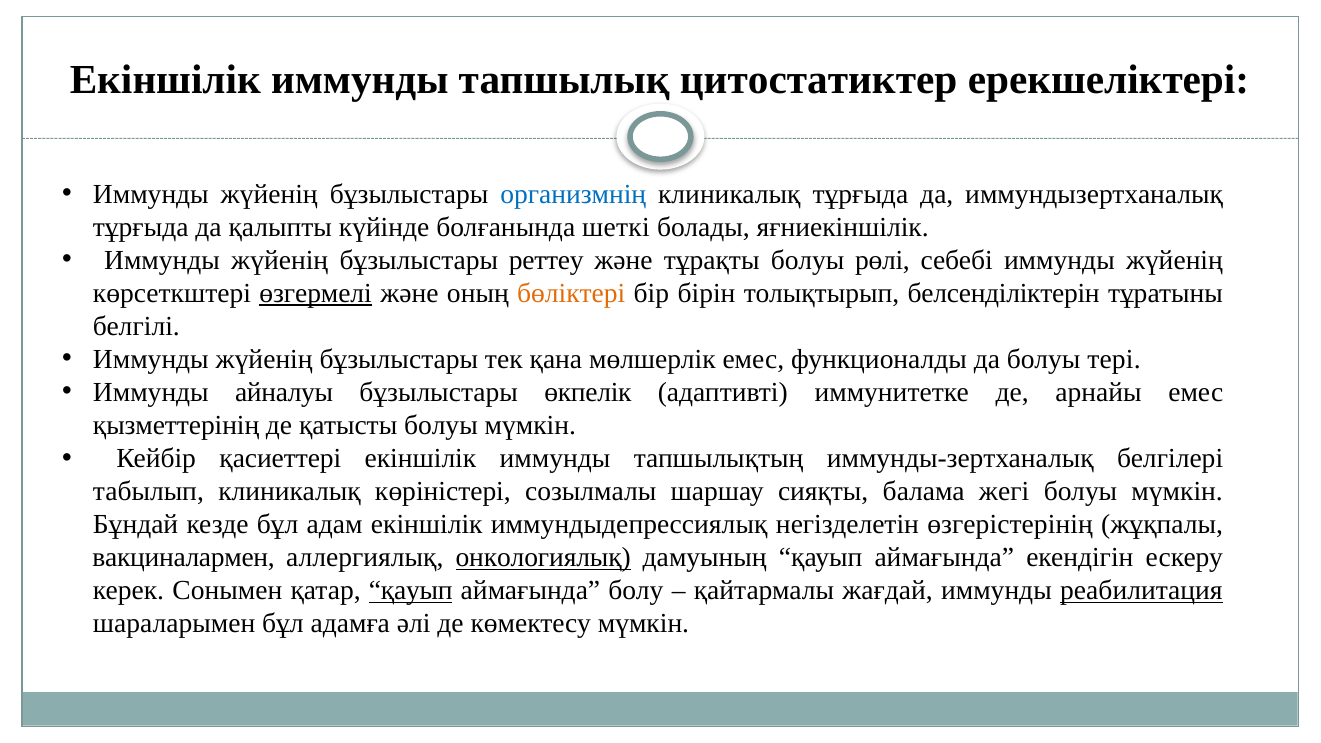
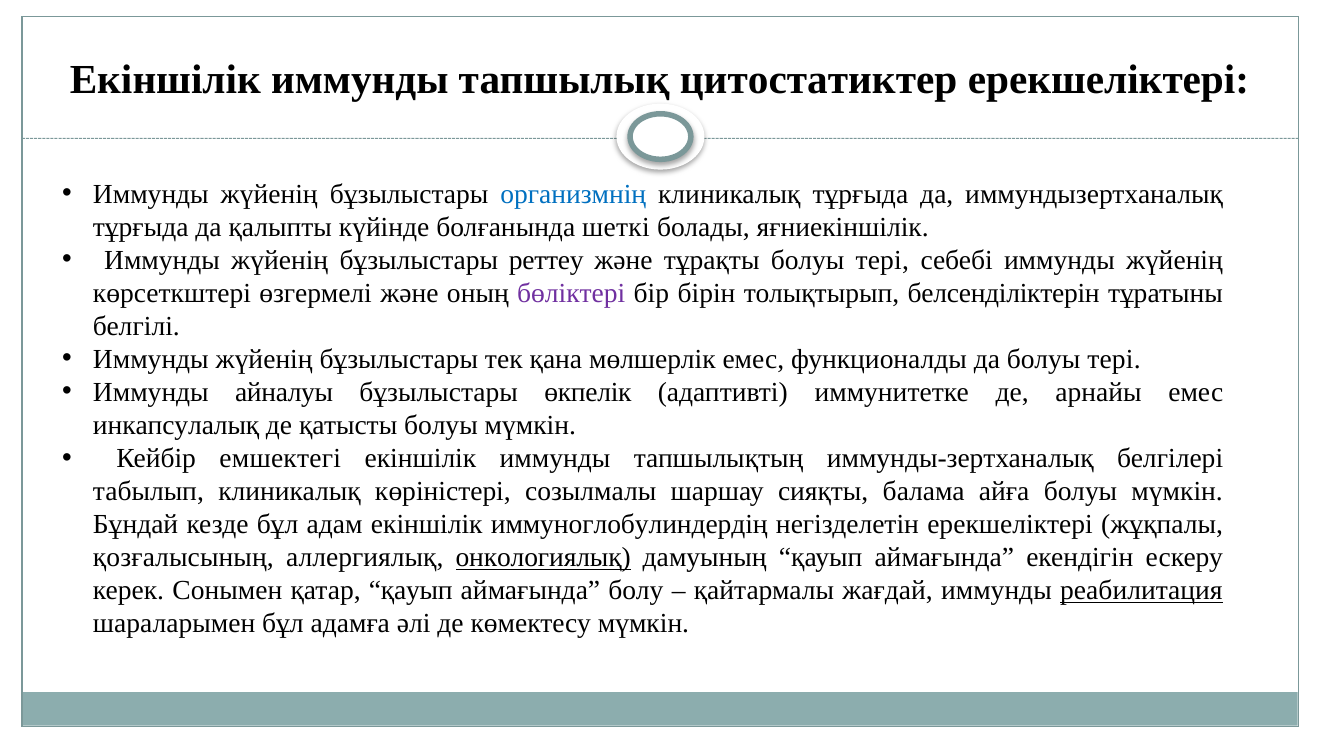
тұрақты болуы рөлі: рөлі -> тері (882, 260)
өзгермелі underline: present -> none (316, 293)
бөліктері colour: orange -> purple (571, 293)
қызметтерiнiң: қызметтерiнiң -> инкапсулалық (176, 425)
қасиеттері: қасиеттері -> емшектегi (280, 459)
жегi: жегi -> айға (1004, 492)
иммундыдепрессиялық: иммундыдепрессиялық -> иммуноглобулиндердiң (629, 525)
негізделетін өзгерістерінің: өзгерістерінің -> ерекшеліктері (1010, 525)
вакциналармен: вакциналармен -> қозғалысының (183, 558)
қауып underline: present -> none (411, 591)
